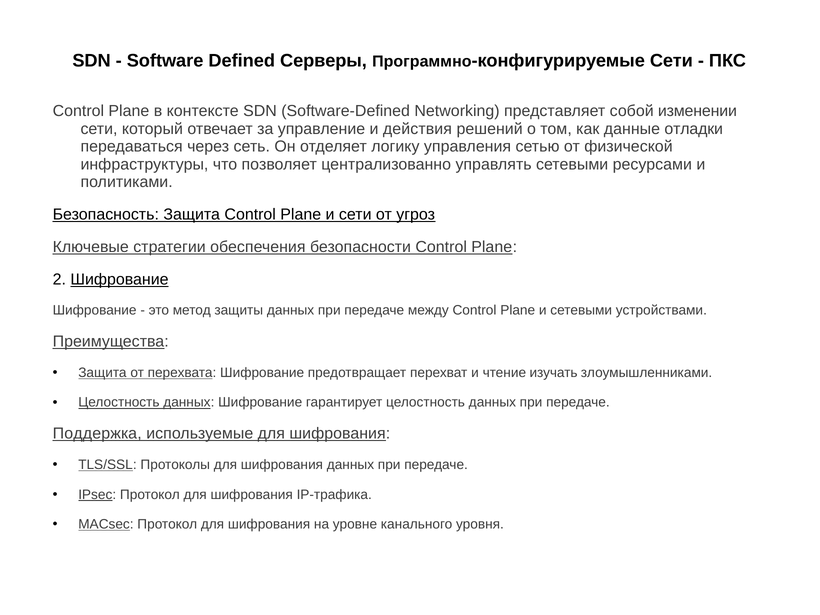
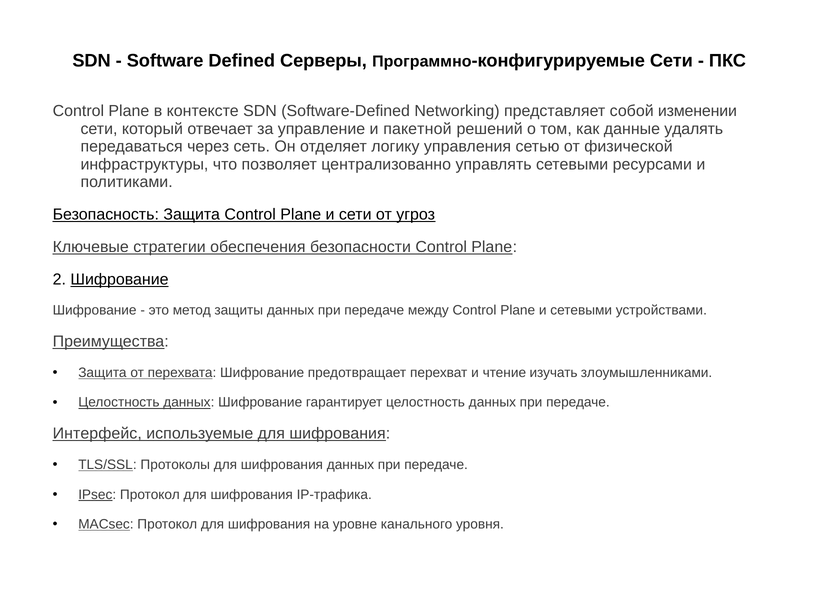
действия: действия -> пакетной (417, 129)
отладки: отладки -> удалять (694, 129)
Поддержка: Поддержка -> Интерфейс (97, 434)
